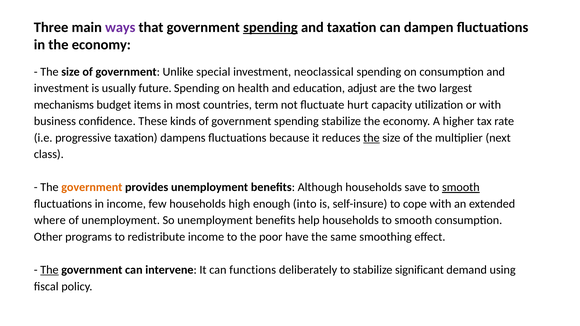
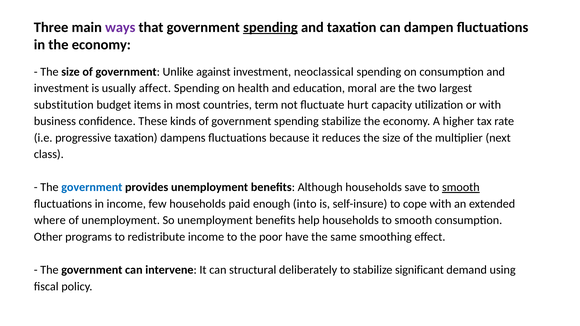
special: special -> against (213, 72)
future: future -> affect (155, 88)
adjust: adjust -> moral (362, 88)
mechanisms: mechanisms -> substitution (64, 105)
the underline: present -> none (371, 138)
government colour: orange -> blue (92, 187)
high: high -> paid (239, 204)
The underline: present -> none (49, 270)
functions: functions -> structural (253, 270)
